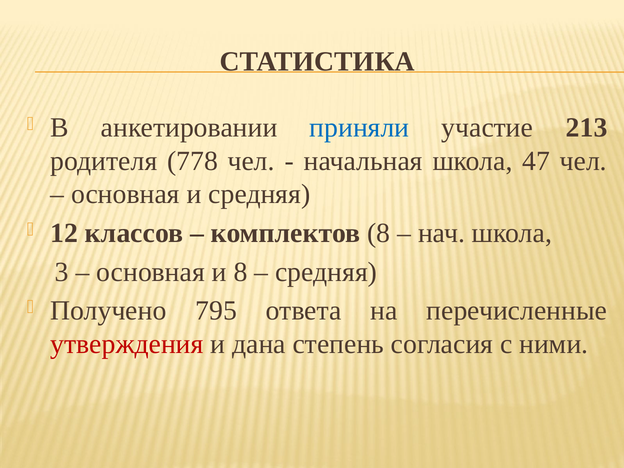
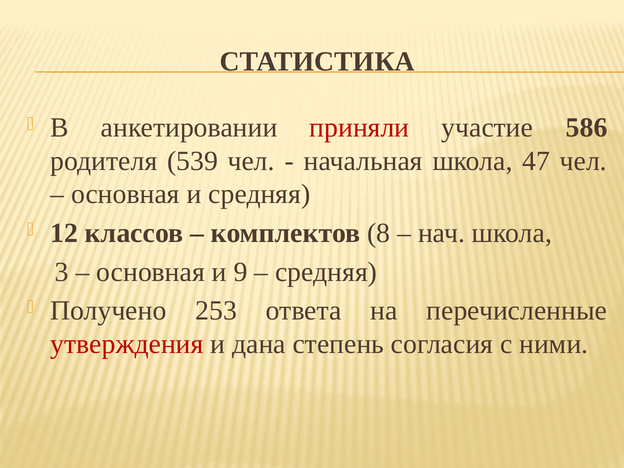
приняли colour: blue -> red (359, 128)
213: 213 -> 586 (587, 128)
778: 778 -> 539 (193, 161)
и 8: 8 -> 9 (240, 272)
795: 795 -> 253 (216, 311)
